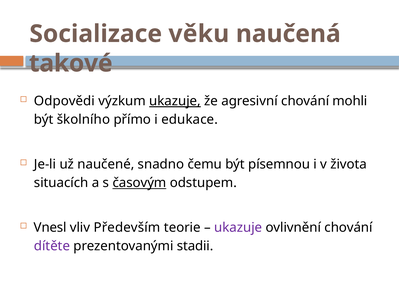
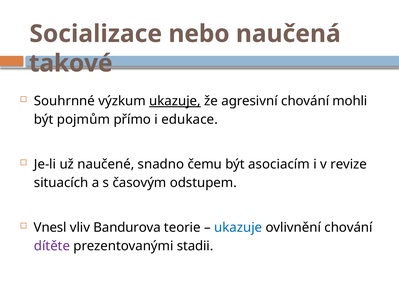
věku: věku -> nebo (199, 34)
Odpovědi: Odpovědi -> Souhrnné (64, 101)
školního: školního -> pojmům (83, 120)
písemnou: písemnou -> asociacím (279, 164)
života: života -> revize (349, 164)
časovým underline: present -> none (139, 183)
Především: Především -> Bandurova (127, 228)
ukazuje colour: purple -> blue (238, 228)
